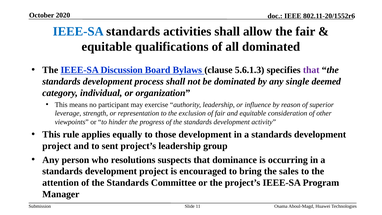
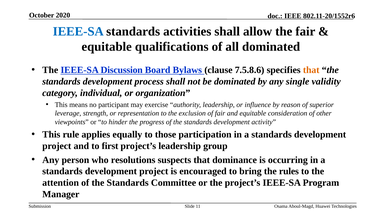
5.6.1.3: 5.6.1.3 -> 7.5.8.6 (250, 70)
that colour: purple -> orange (311, 70)
deemed: deemed -> validity (326, 81)
those development: development -> participation (205, 134)
sent: sent -> first (110, 146)
sales: sales -> rules (289, 171)
